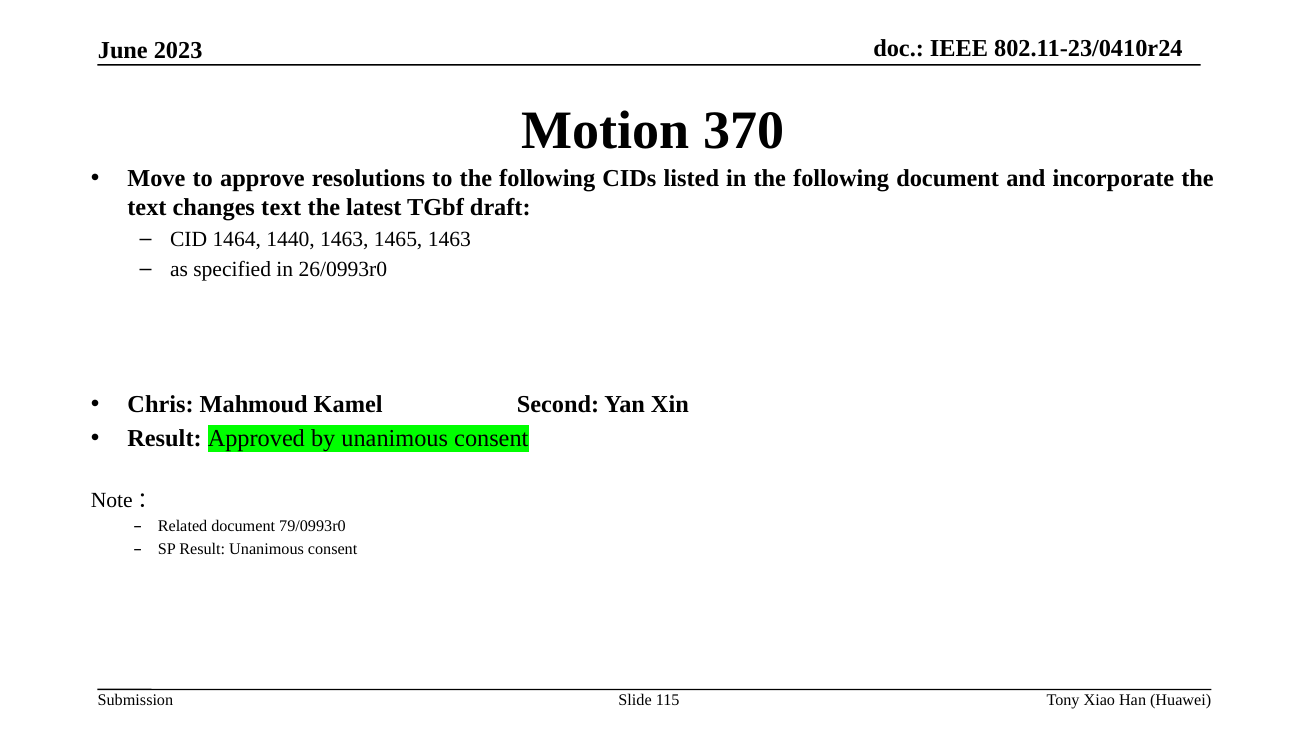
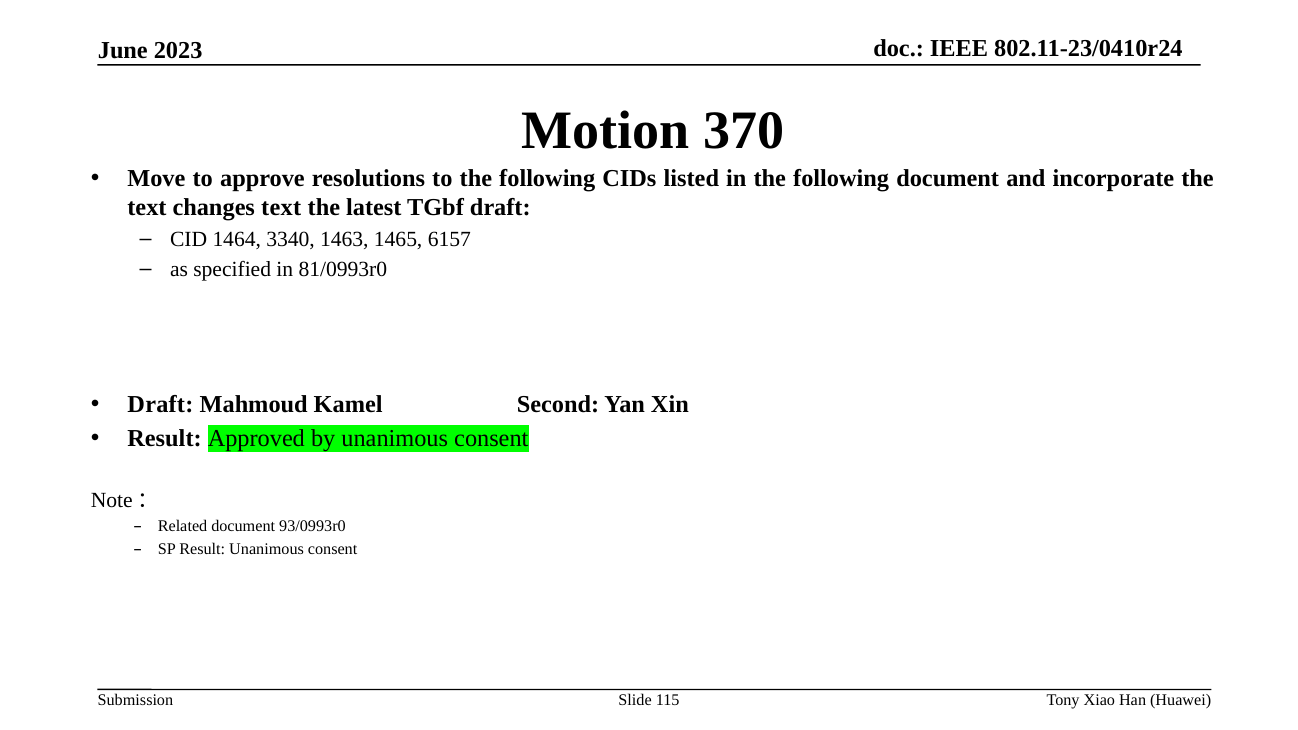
1440: 1440 -> 3340 (291, 239)
1465 1463: 1463 -> 6157 (449, 239)
26/0993r0: 26/0993r0 -> 81/0993r0 (343, 270)
Chris: Chris -> Draft (160, 405)
79/0993r0: 79/0993r0 -> 93/0993r0 (312, 526)
